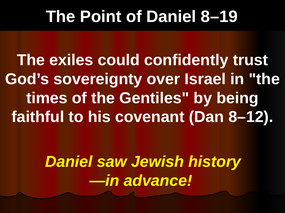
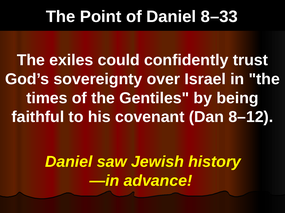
8–19: 8–19 -> 8–33 (219, 17)
